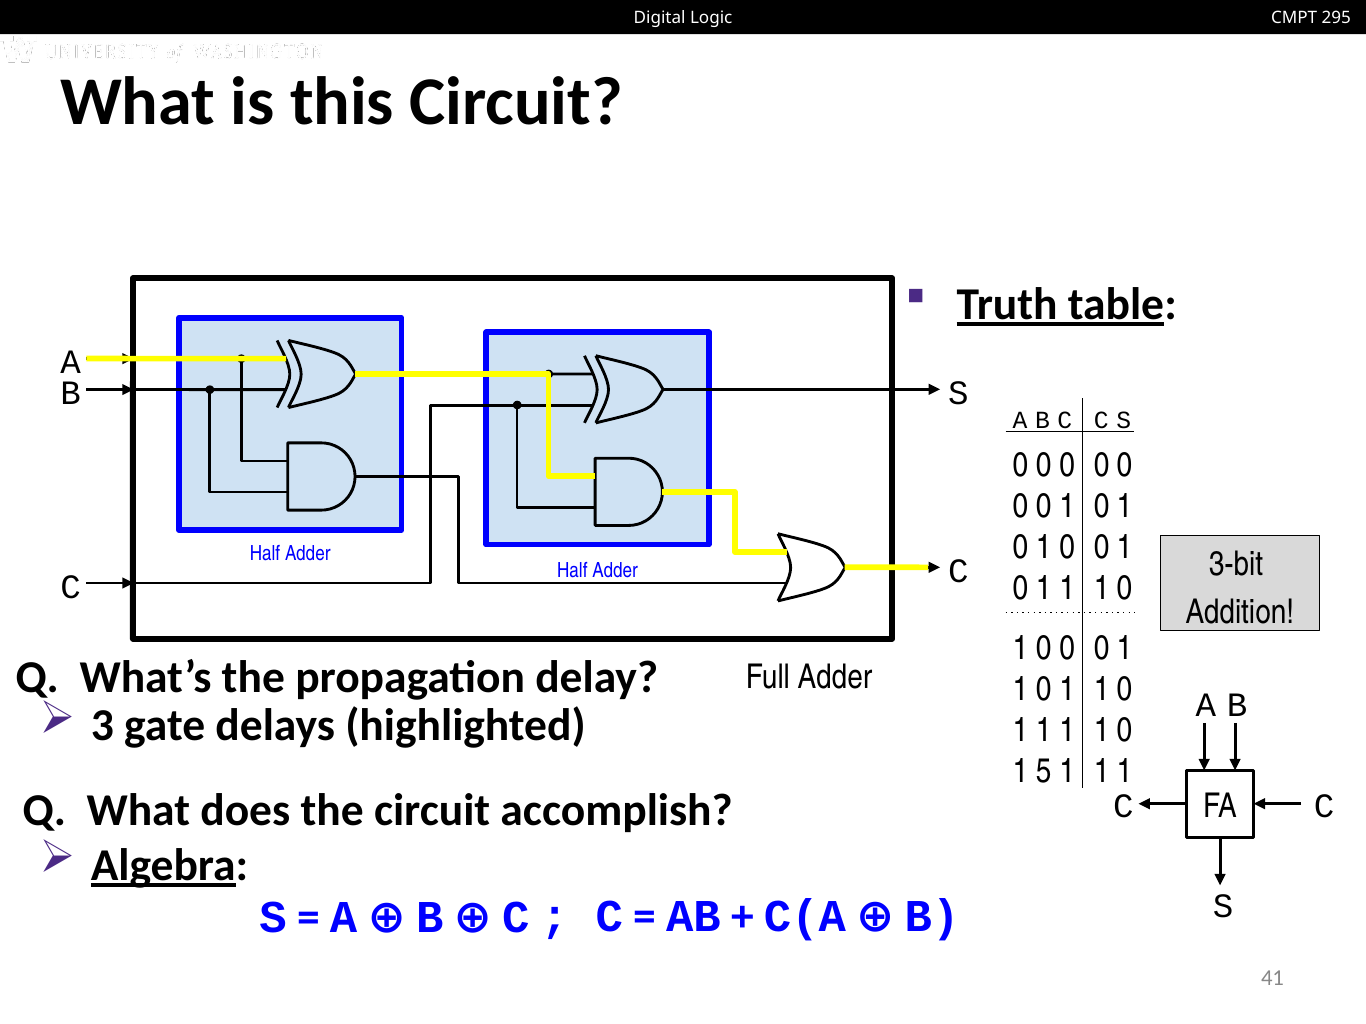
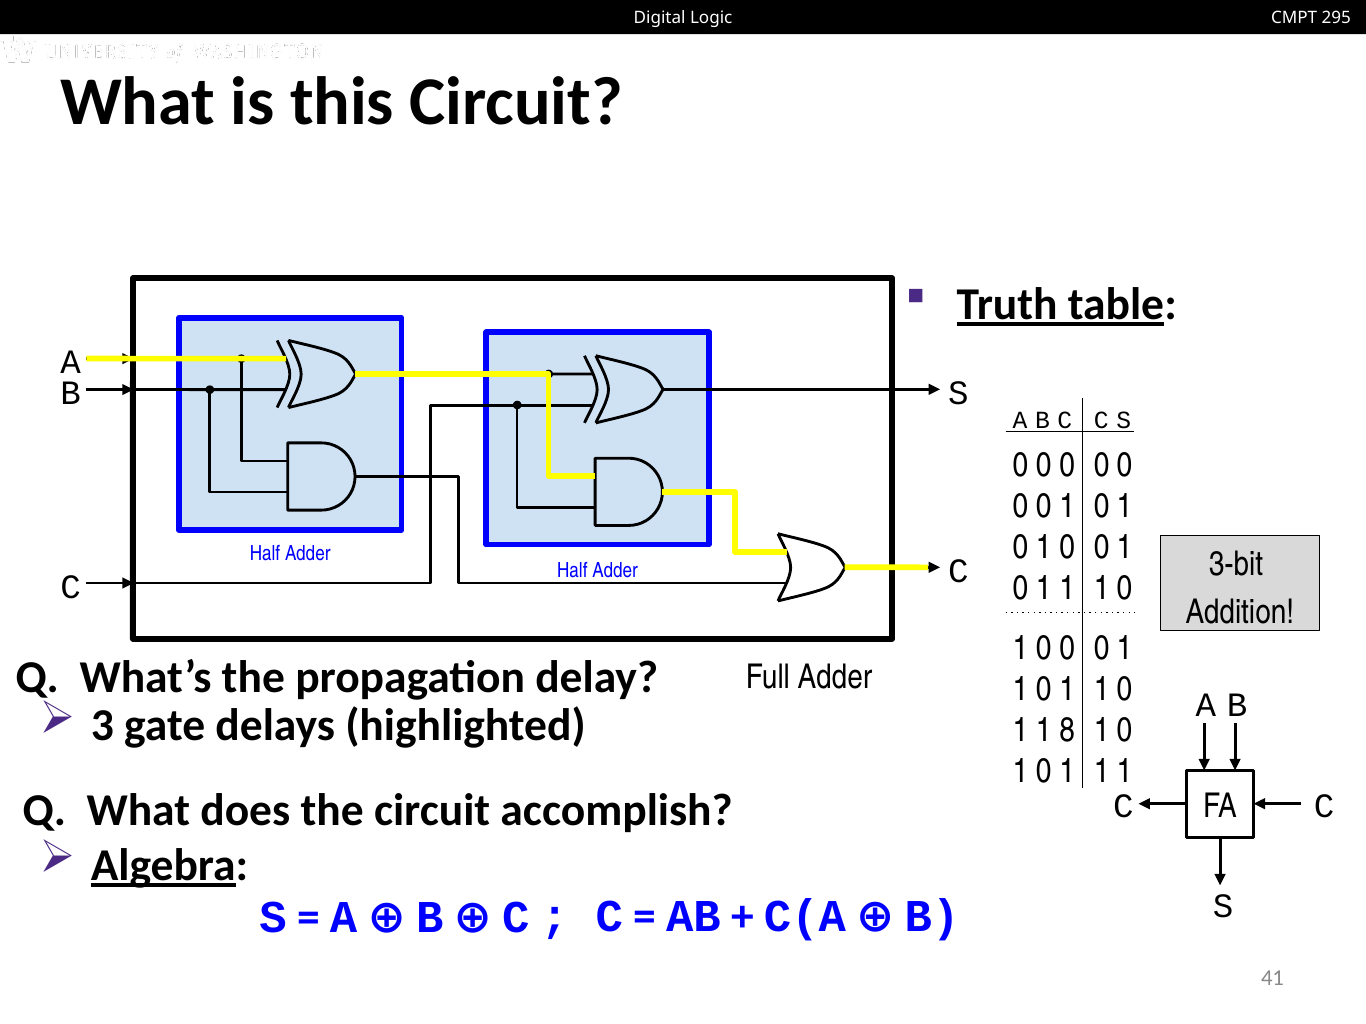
1: 1 -> 8 (1067, 730)
5: 5 -> 0 (1044, 771)
